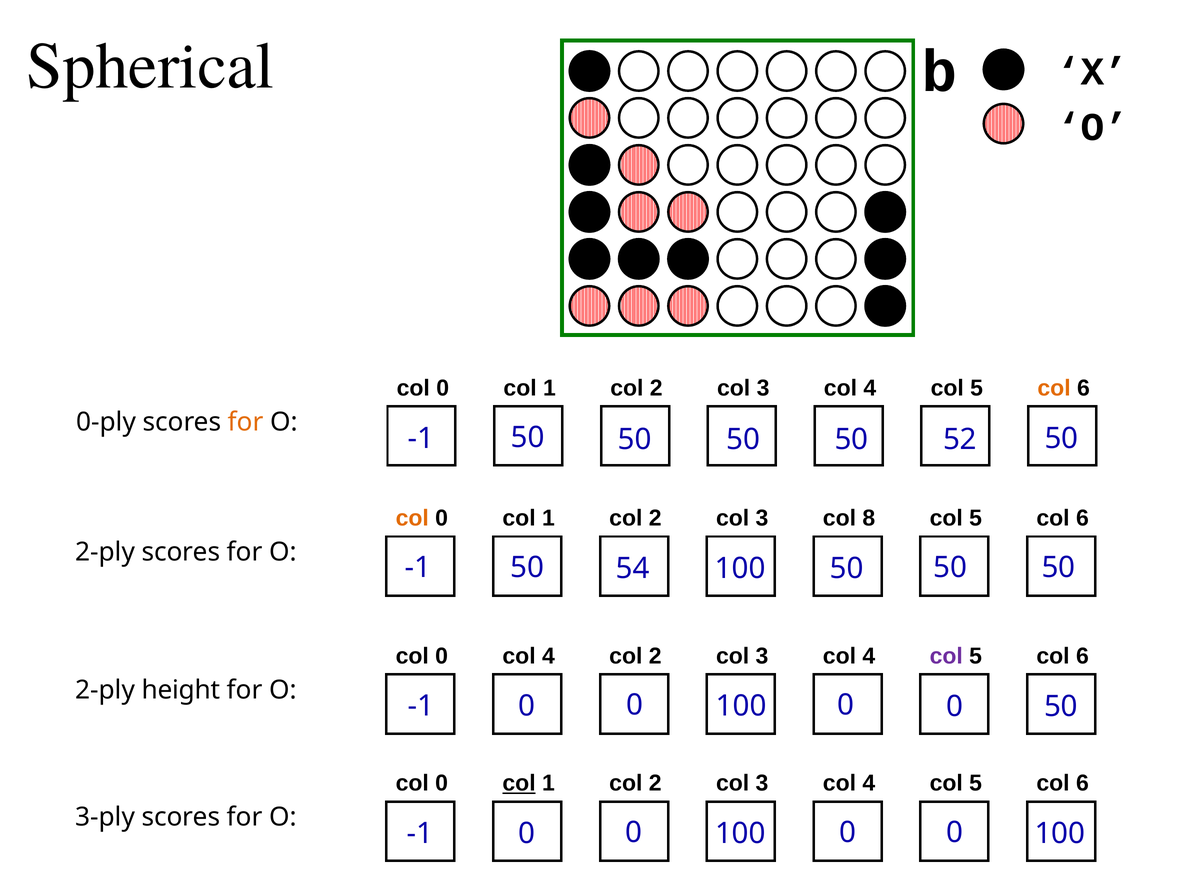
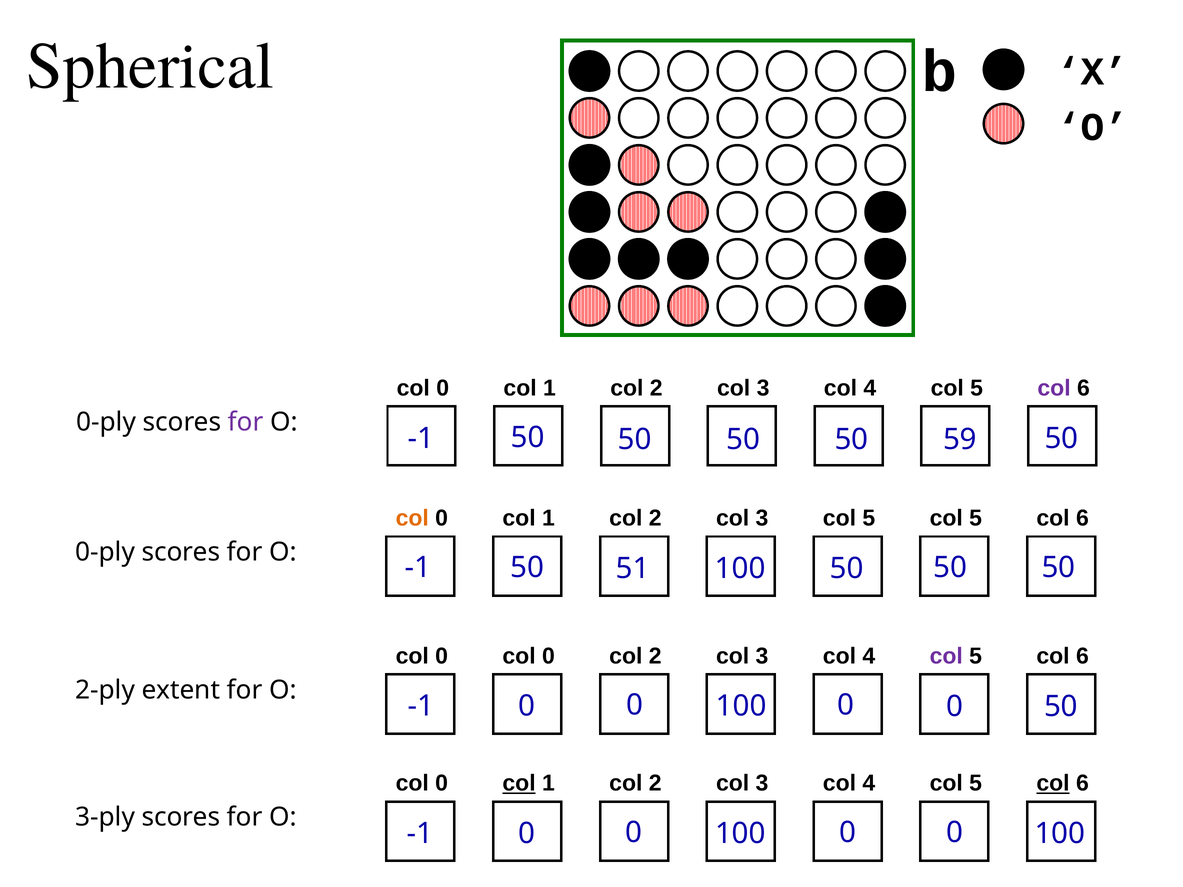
col colour: orange -> purple (1054, 388)
for colour: orange -> purple (246, 422)
52: 52 -> 59 (960, 440)
3 col 8: 8 -> 5 (869, 518)
2-ply: 2-ply -> 0-ply (105, 552)
54: 54 -> 51 (633, 569)
0 col 4: 4 -> 0 (548, 656)
height: height -> extent (181, 690)
col underline: none -> present (1053, 784)
